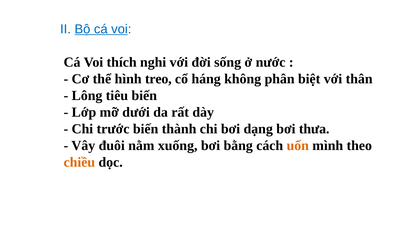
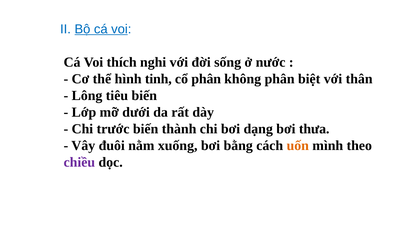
treo: treo -> tinh (158, 79)
cổ háng: háng -> phân (206, 79)
chiều colour: orange -> purple (79, 162)
